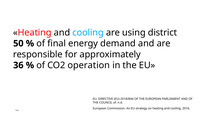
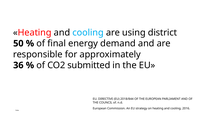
operation: operation -> submitted (89, 65)
